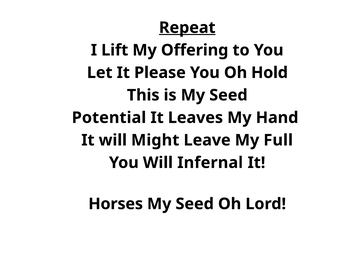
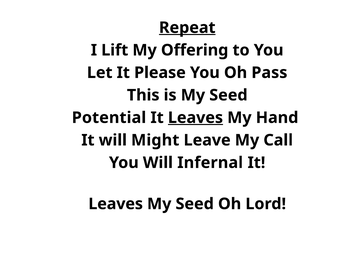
Hold: Hold -> Pass (269, 73)
Leaves underline: none -> present (195, 118)
Full: Full -> Call (278, 140)
Horses: Horses -> Leaves (116, 204)
